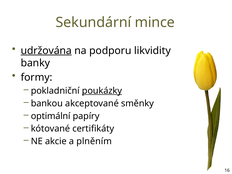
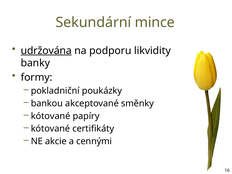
poukázky underline: present -> none (102, 91)
optimální: optimální -> kótované (51, 116)
plněním: plněním -> cennými (94, 141)
